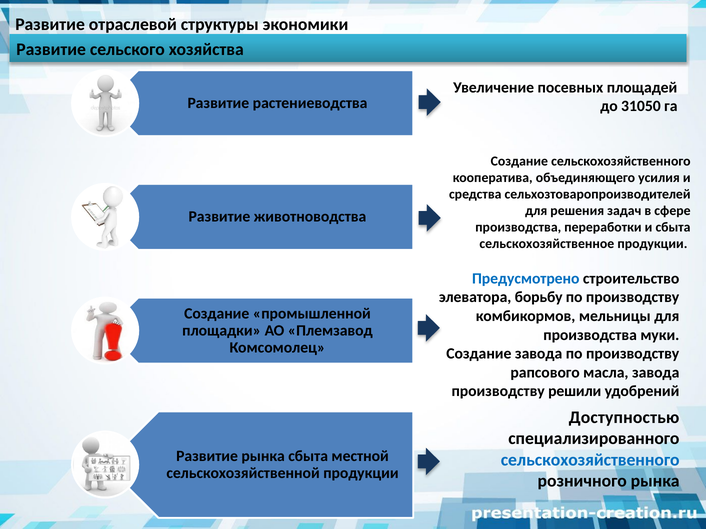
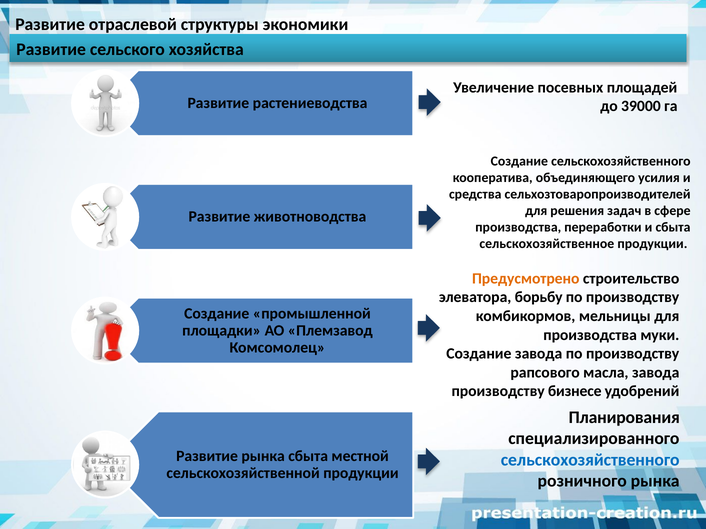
31050: 31050 -> 39000 (641, 106)
Предусмотрено colour: blue -> orange (526, 279)
решили: решили -> бизнесе (575, 392)
Доступностью: Доступностью -> Планирования (624, 418)
